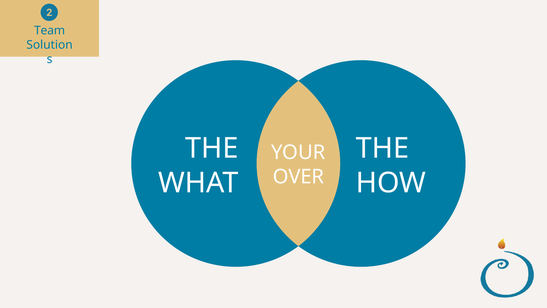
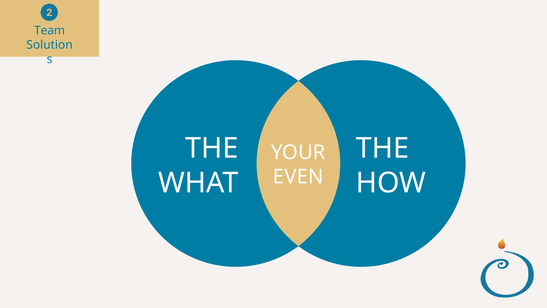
OVER: OVER -> EVEN (298, 177)
